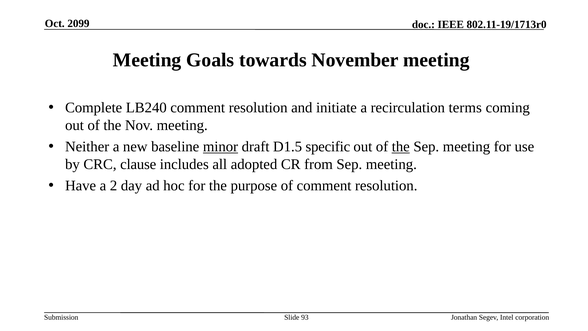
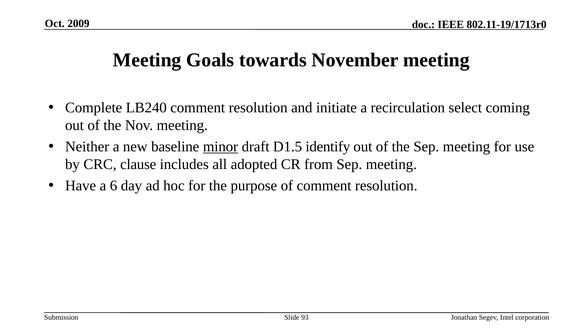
2099: 2099 -> 2009 (78, 23)
terms: terms -> select (465, 108)
specific: specific -> identify (328, 147)
the underline: present -> none (401, 147)
2: 2 -> 6 (114, 186)
